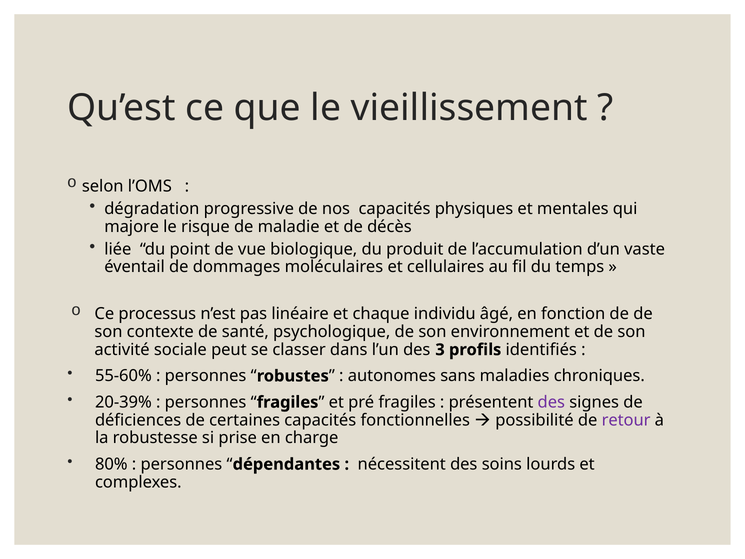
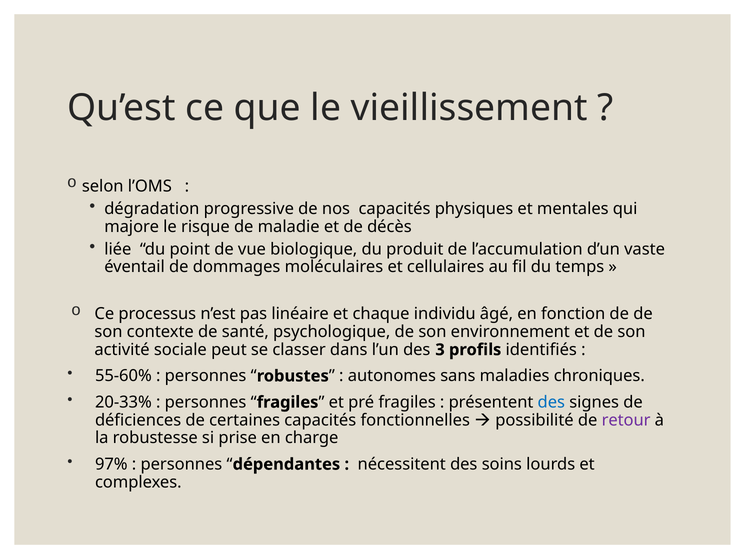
20-39%: 20-39% -> 20-33% (123, 402)
des colour: purple -> blue (551, 402)
80%: 80% -> 97% (111, 464)
